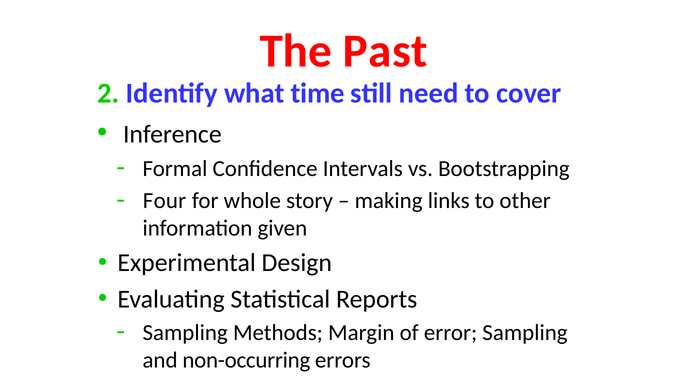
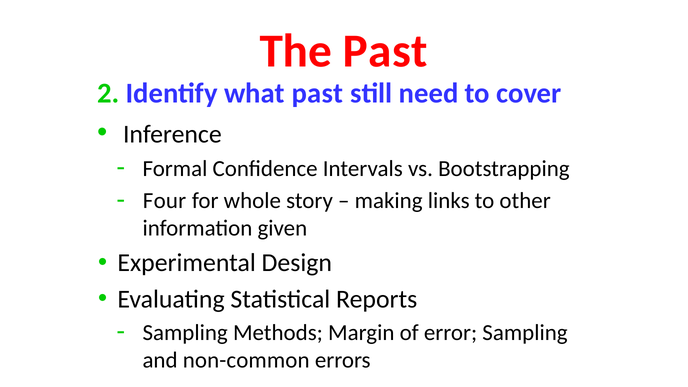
what time: time -> past (317, 93)
non-occurring: non-occurring -> non-common (246, 360)
